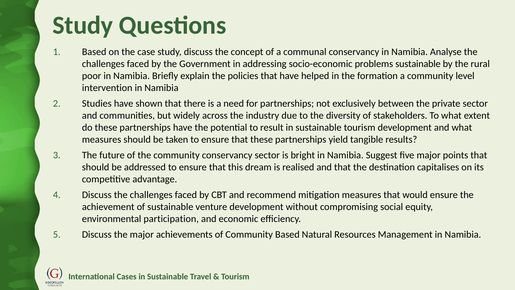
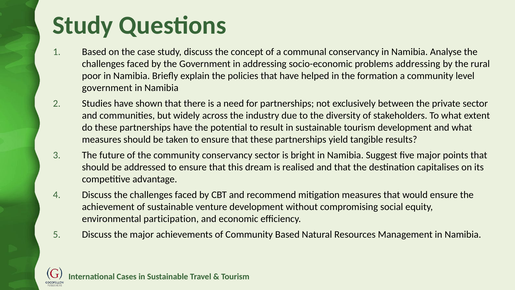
problems sustainable: sustainable -> addressing (418, 64)
intervention: intervention -> government (107, 88)
